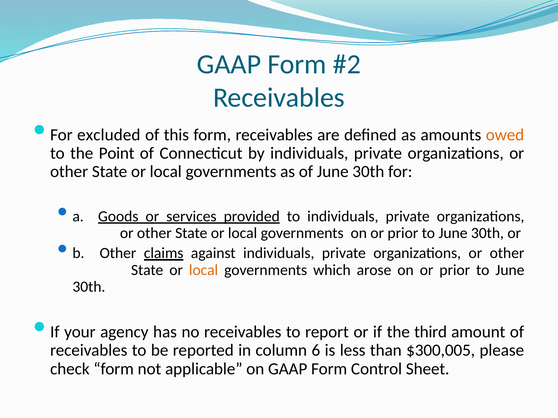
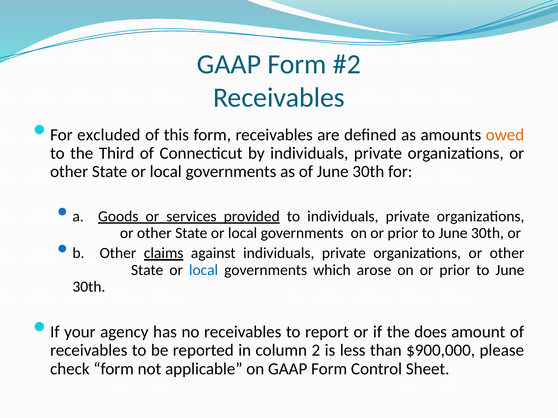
Point: Point -> Third (117, 153)
local colour: orange -> blue (204, 270)
third: third -> does (431, 332)
6: 6 -> 2 (316, 351)
$300,005: $300,005 -> $900,000 (441, 351)
